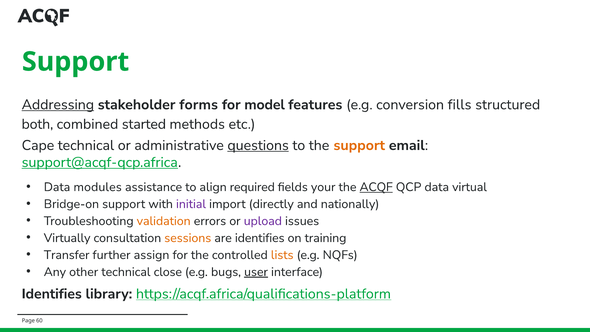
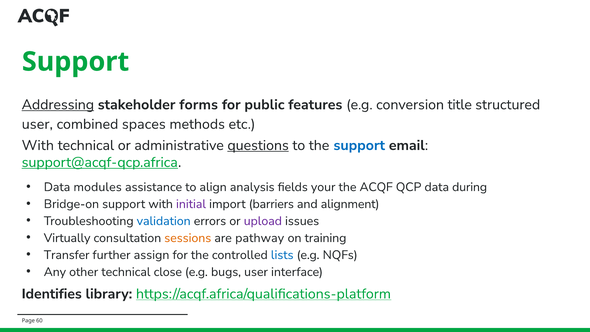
model: model -> public (264, 105)
fills: fills -> title (460, 105)
both: both -> user (37, 124)
started: started -> spaces (144, 124)
Cape: Cape -> With (38, 145)
support colour: orange -> blue (359, 145)
required: required -> analysis (252, 187)
ACQF underline: present -> none (376, 187)
virtual: virtual -> during (470, 187)
directly: directly -> barriers (271, 204)
nationally: nationally -> alignment (350, 204)
validation colour: orange -> blue (164, 221)
are identifies: identifies -> pathway (260, 238)
lists colour: orange -> blue (282, 255)
user underline: present -> none (256, 272)
